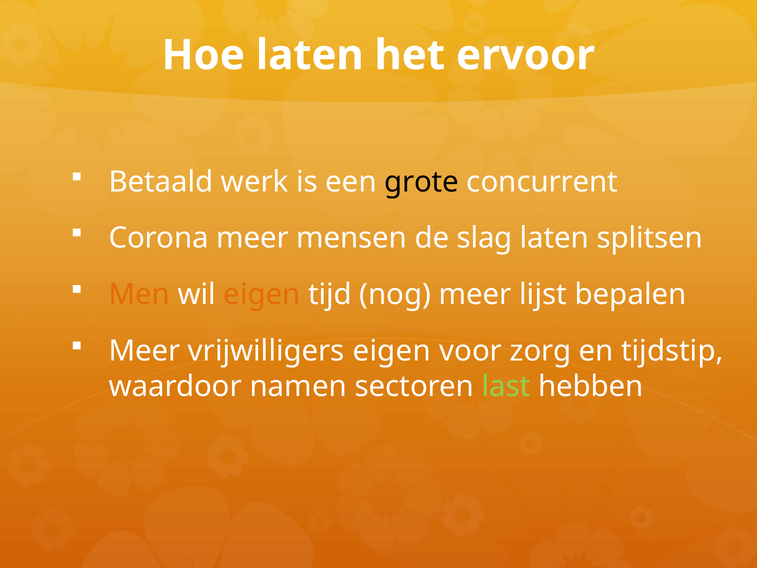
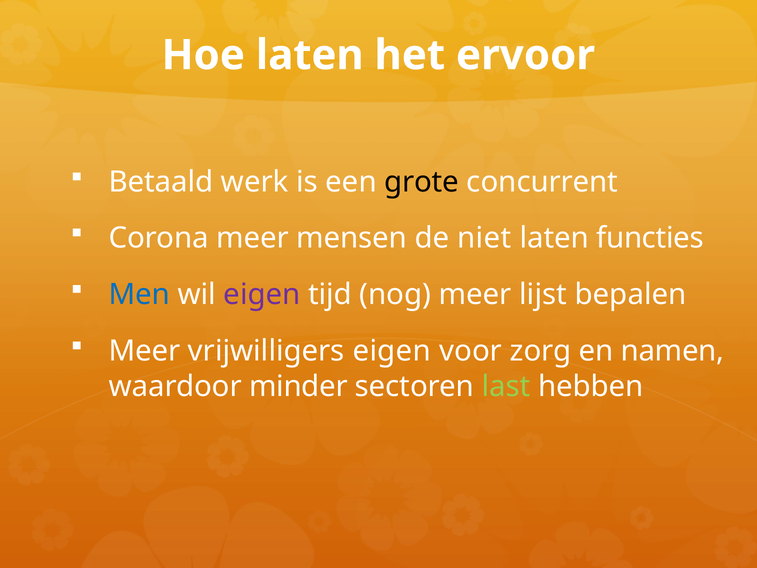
slag: slag -> niet (484, 238)
splitsen: splitsen -> functies (650, 238)
Men colour: orange -> blue (139, 294)
eigen colour: orange -> purple (262, 294)
tijdstip: tijdstip -> namen (673, 351)
namen: namen -> minder (298, 386)
